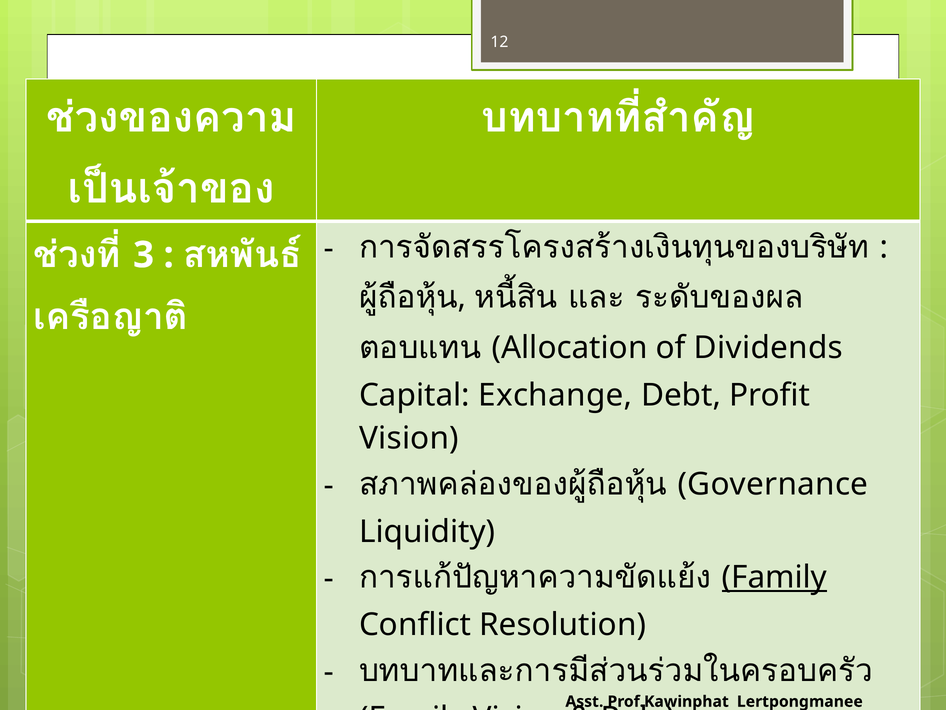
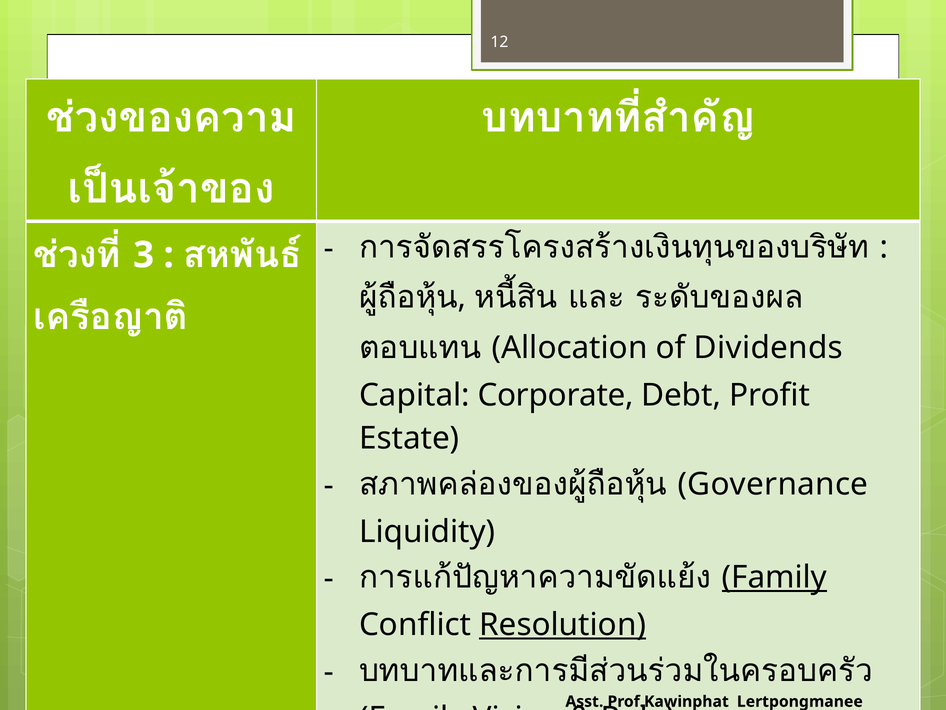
Exchange: Exchange -> Corporate (556, 395)
Vision: Vision -> Estate (409, 438)
Resolution underline: none -> present (563, 625)
